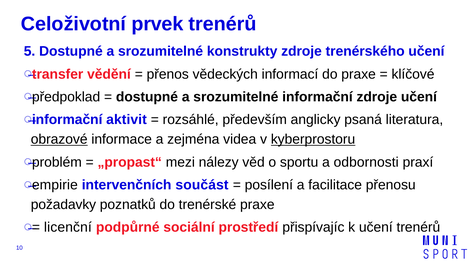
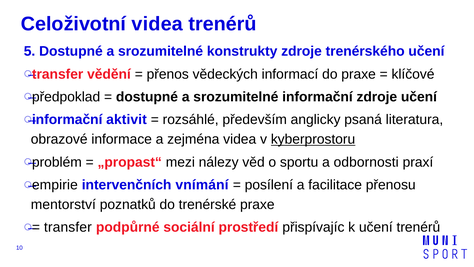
Celoživotní prvek: prvek -> videa (157, 24)
obrazové underline: present -> none (59, 139)
součást: součást -> vnímání (202, 185)
požadavky: požadavky -> mentorství (63, 204)
licenční: licenční -> transfer (68, 227)
